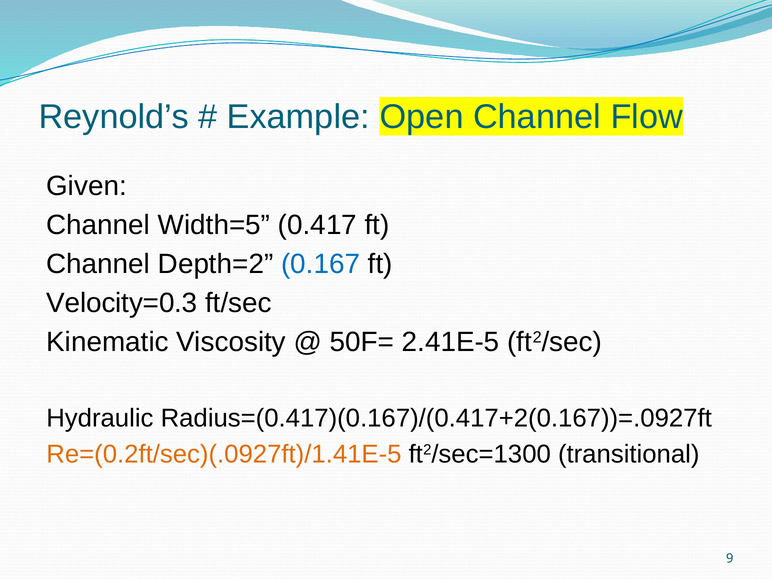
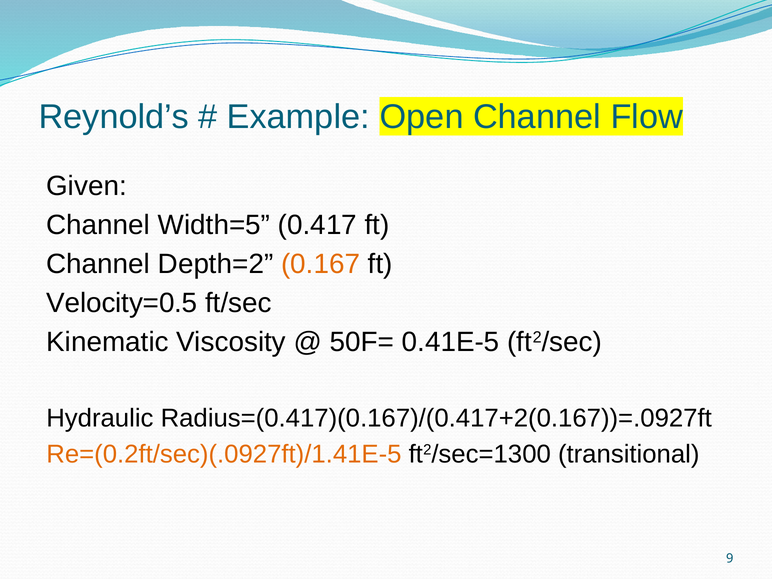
0.167 colour: blue -> orange (321, 264)
Velocity=0.3: Velocity=0.3 -> Velocity=0.5 (122, 303)
2.41E-5: 2.41E-5 -> 0.41E-5 (451, 342)
